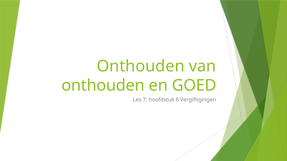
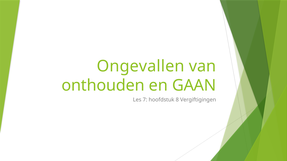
Onthouden: Onthouden -> Ongevallen (141, 66)
GOED: GOED -> GAAN (194, 86)
